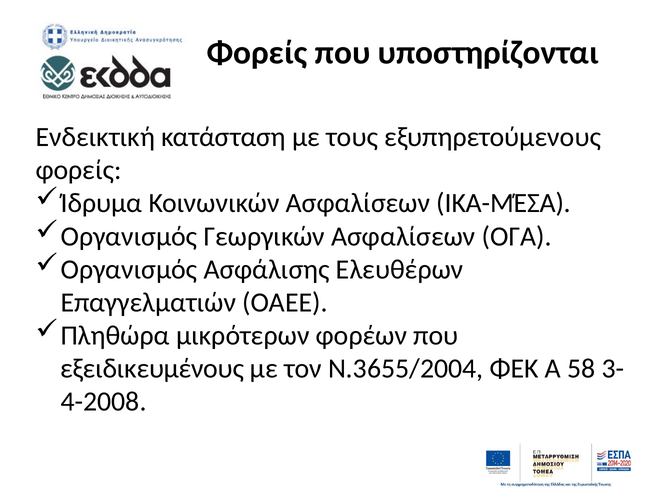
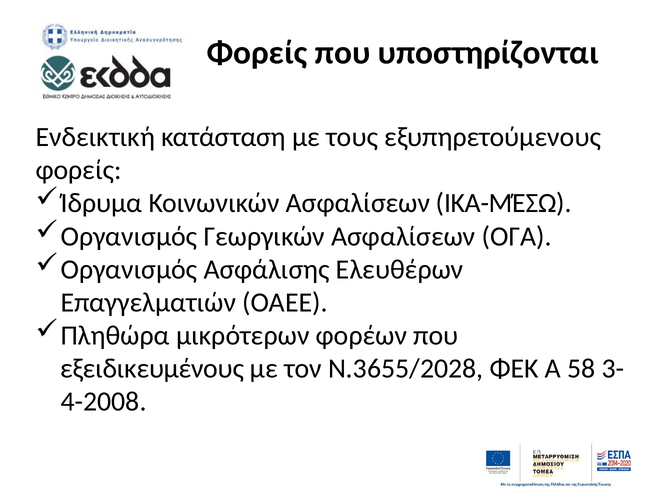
ΙΚΑ-ΜΈΣΑ: ΙΚΑ-ΜΈΣΑ -> ΙΚΑ-ΜΈΣΩ (504, 203)
Ν.3655/2004: Ν.3655/2004 -> Ν.3655/2028 (406, 369)
